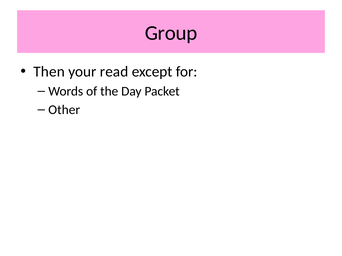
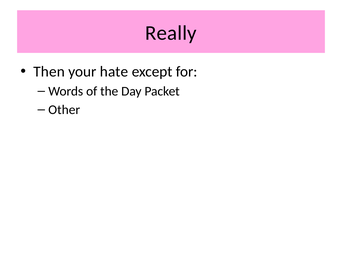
Group: Group -> Really (171, 33)
read: read -> hate (114, 72)
